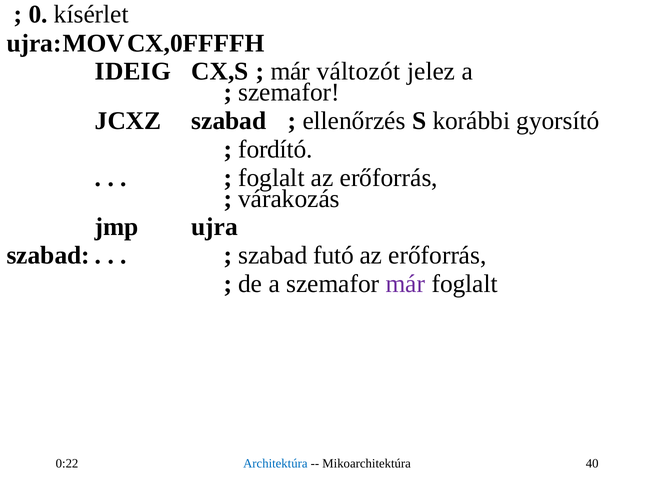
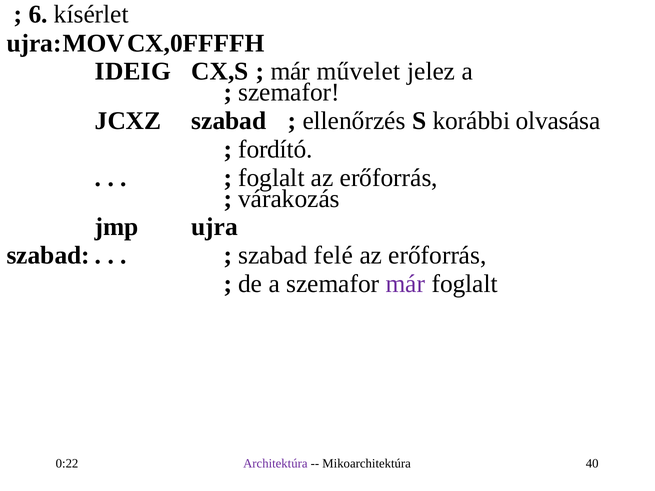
0: 0 -> 6 (38, 14)
változót: változót -> művelet (358, 72)
gyorsító: gyorsító -> olvasása (558, 121)
futó: futó -> felé (333, 256)
Architektúra colour: blue -> purple (275, 464)
